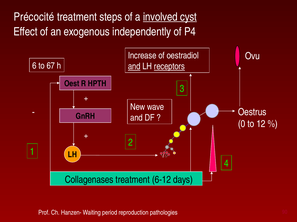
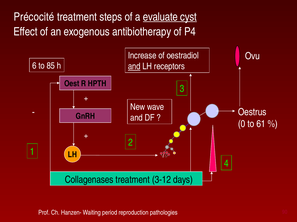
involved: involved -> evaluate (160, 17)
independently: independently -> antibiotherapy (142, 32)
67: 67 -> 85 (51, 66)
receptors underline: present -> none (169, 67)
12: 12 -> 61 (261, 124)
6-12: 6-12 -> 3-12 (161, 180)
